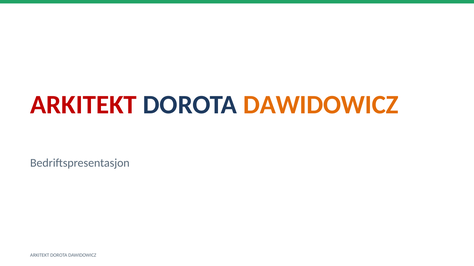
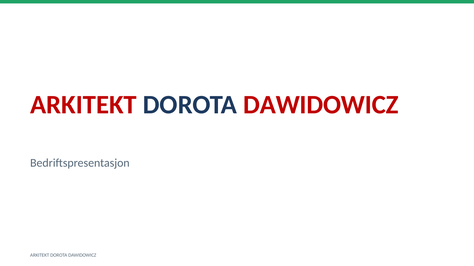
DAWIDOWICZ colour: orange -> red (321, 105)
